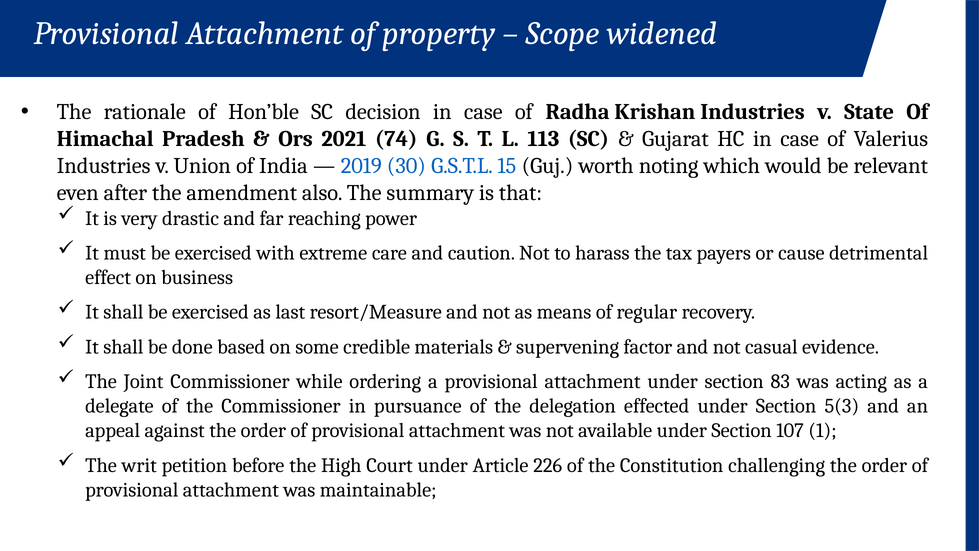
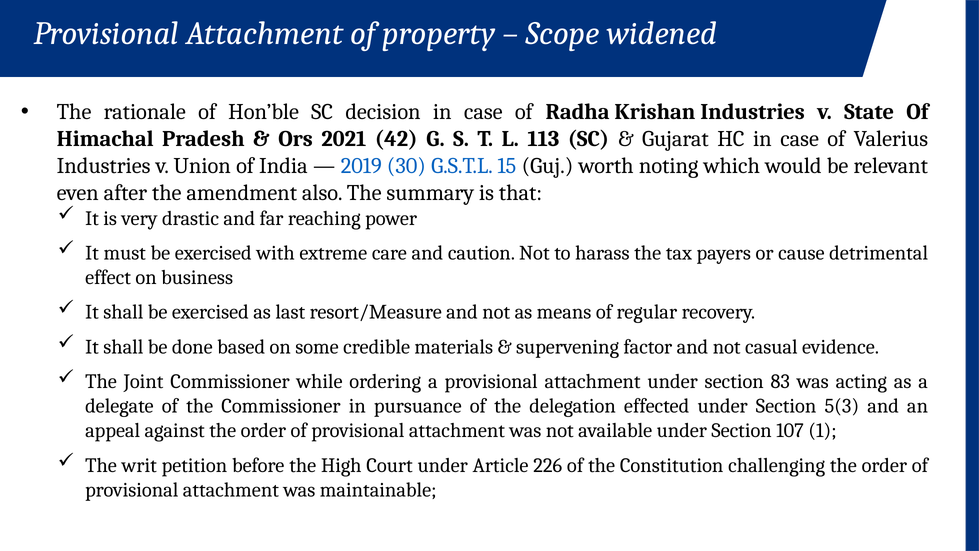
74: 74 -> 42 (396, 139)
